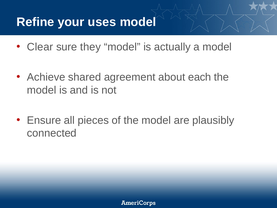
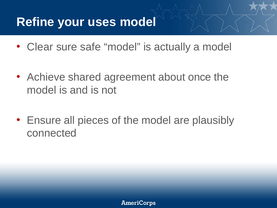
they: they -> safe (91, 47)
each: each -> once (200, 77)
